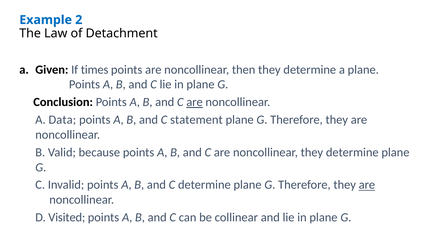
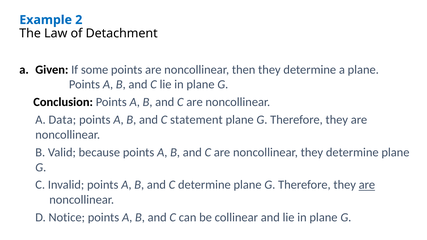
times: times -> some (95, 70)
are underline: present -> none (195, 102)
Visited: Visited -> Notice (67, 218)
